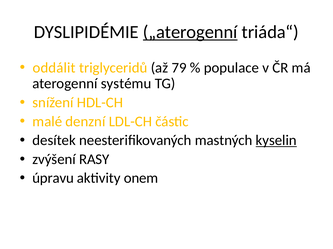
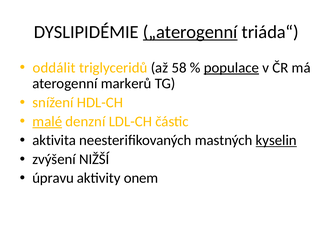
79: 79 -> 58 (179, 68)
populace underline: none -> present (231, 68)
systému: systému -> markerů (126, 84)
malé underline: none -> present (47, 122)
desítek: desítek -> aktivita (54, 141)
RASY: RASY -> NIŽŠÍ (94, 160)
